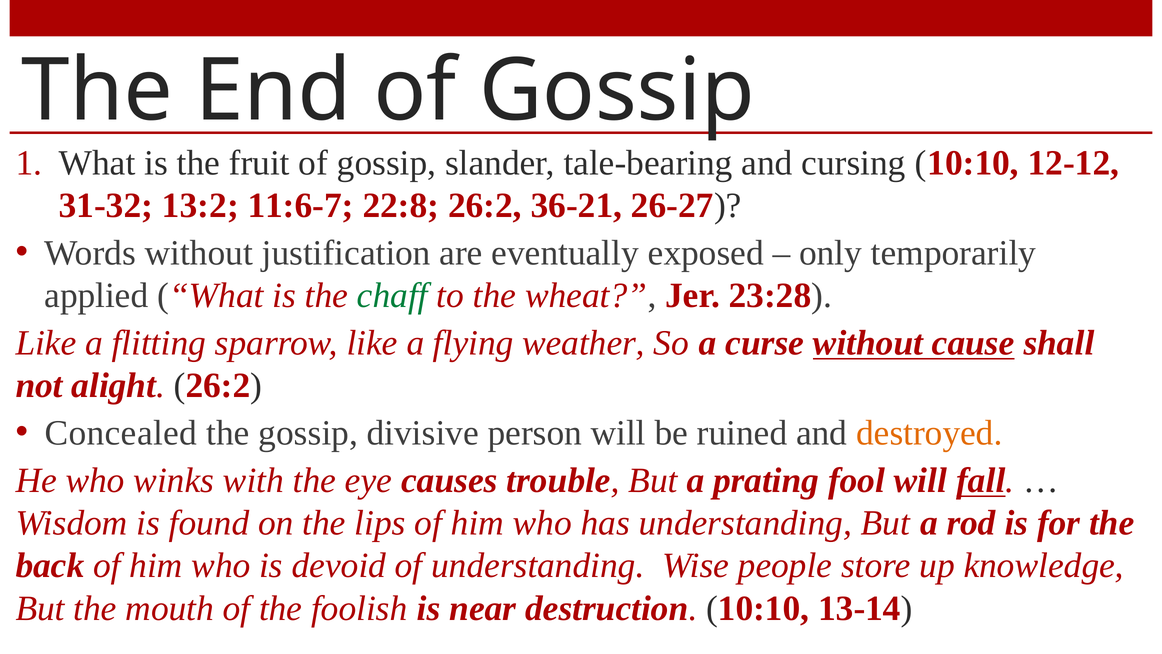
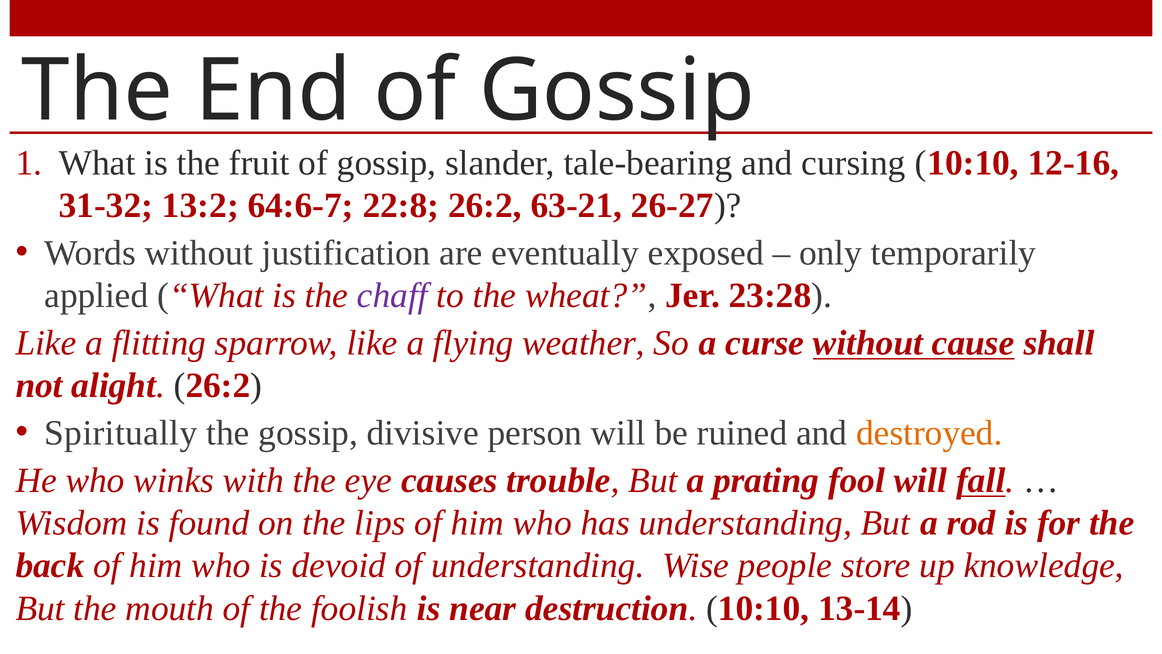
12-12: 12-12 -> 12-16 (1073, 163)
11:6-7: 11:6-7 -> 64:6-7 (301, 205)
36-21: 36-21 -> 63-21 (576, 205)
chaff colour: green -> purple (392, 295)
Concealed: Concealed -> Spiritually (121, 433)
